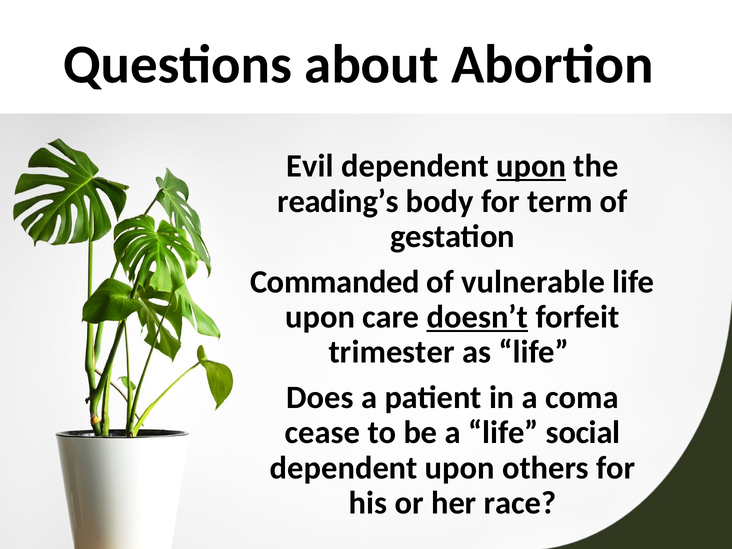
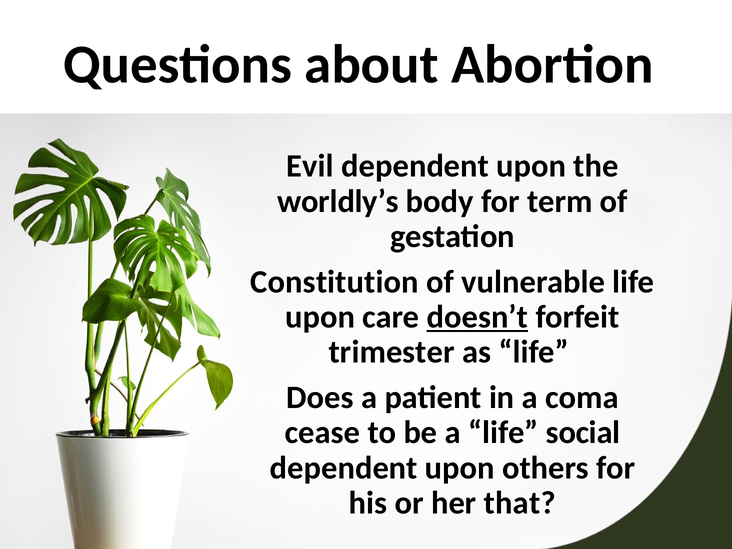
upon underline: present -> none (531, 166)
reading’s: reading’s -> worldly’s (338, 201)
Commanded: Commanded -> Constitution (335, 282)
race: race -> that (520, 503)
